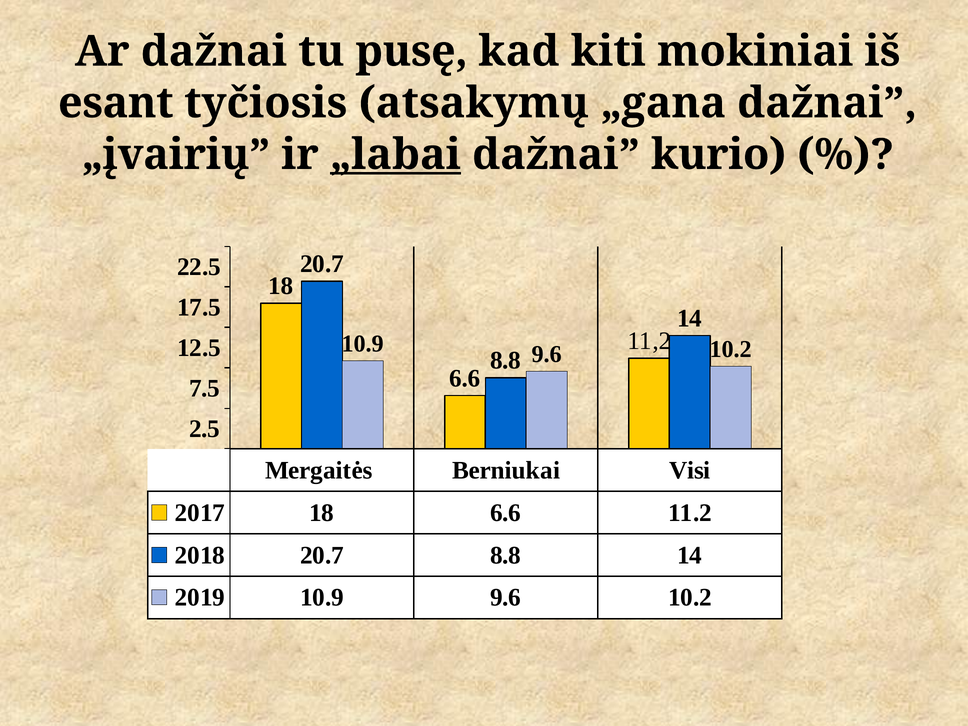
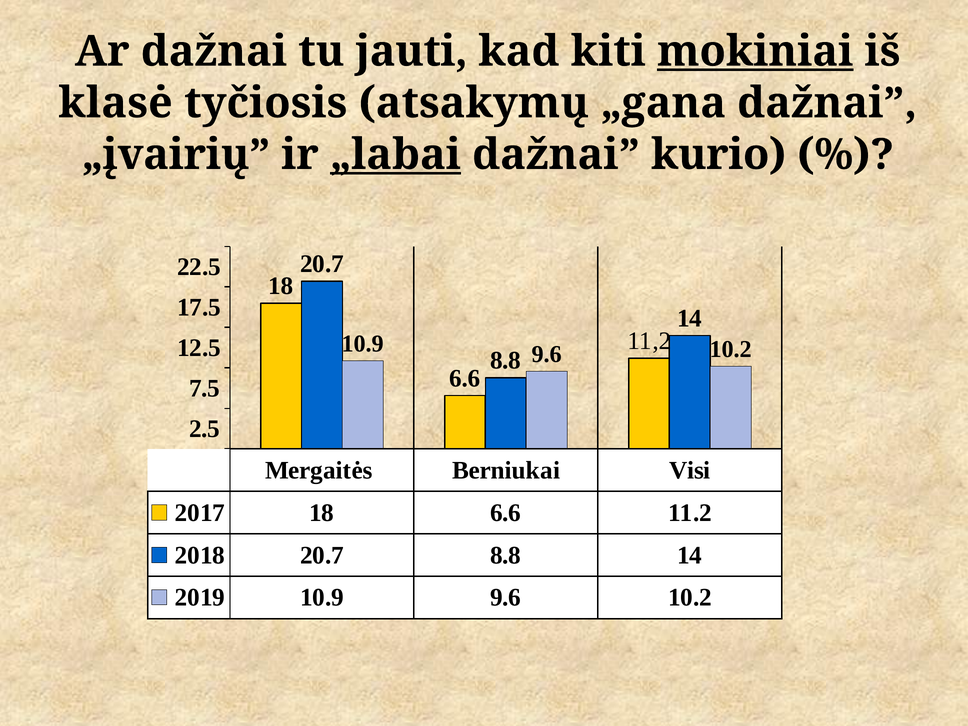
pusę: pusę -> jauti (412, 51)
mokiniai underline: none -> present (755, 51)
esant: esant -> klasė (116, 103)
